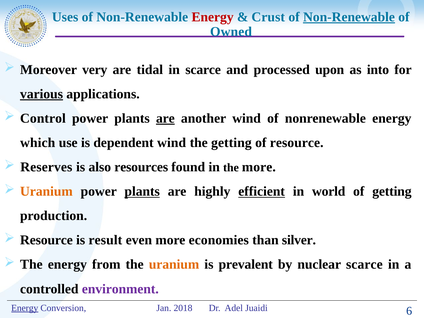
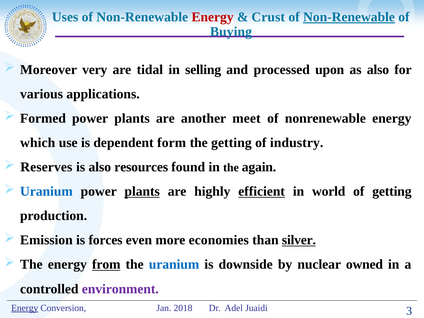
Owned: Owned -> Buying (231, 32)
in scarce: scarce -> selling (203, 70)
as into: into -> also (378, 70)
various underline: present -> none (42, 94)
Control: Control -> Formed (43, 118)
are underline: present -> none (165, 118)
another wind: wind -> meet (247, 118)
dependent wind: wind -> form (172, 143)
of resource: resource -> industry (297, 143)
the more: more -> again (259, 167)
Uranium colour: orange -> blue (46, 191)
Resource: Resource -> Emission (46, 240)
result: result -> forces (106, 240)
silver underline: none -> present (299, 240)
from underline: none -> present (106, 265)
uranium colour: orange -> blue (174, 265)
prevalent: prevalent -> downside (246, 265)
nuclear scarce: scarce -> owned (364, 265)
6: 6 -> 3 (409, 311)
